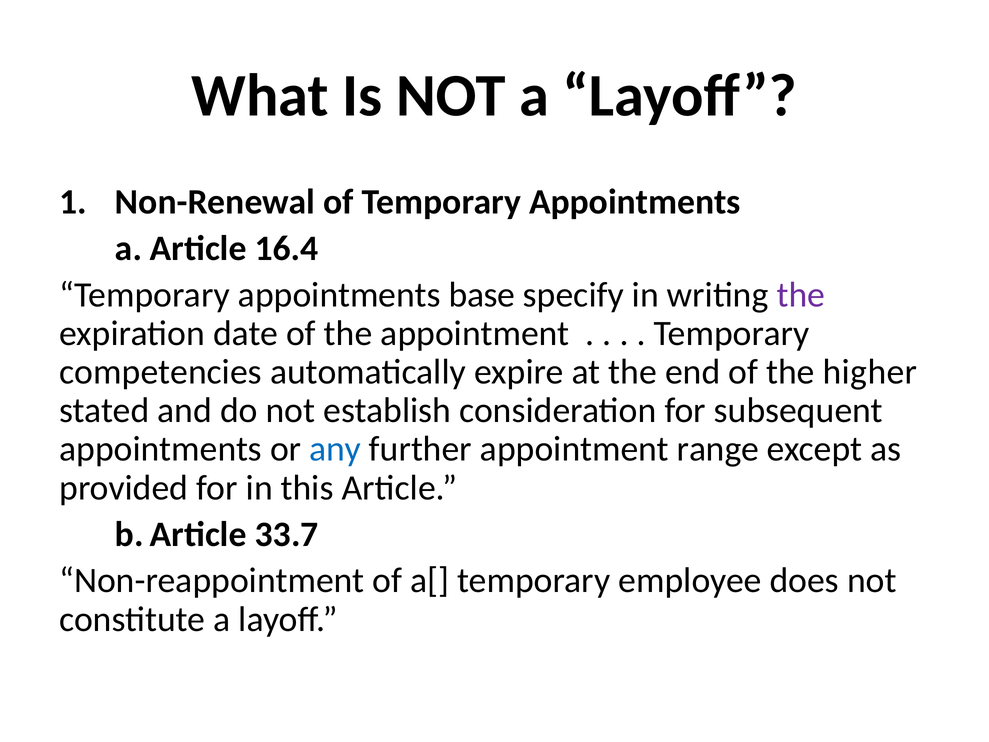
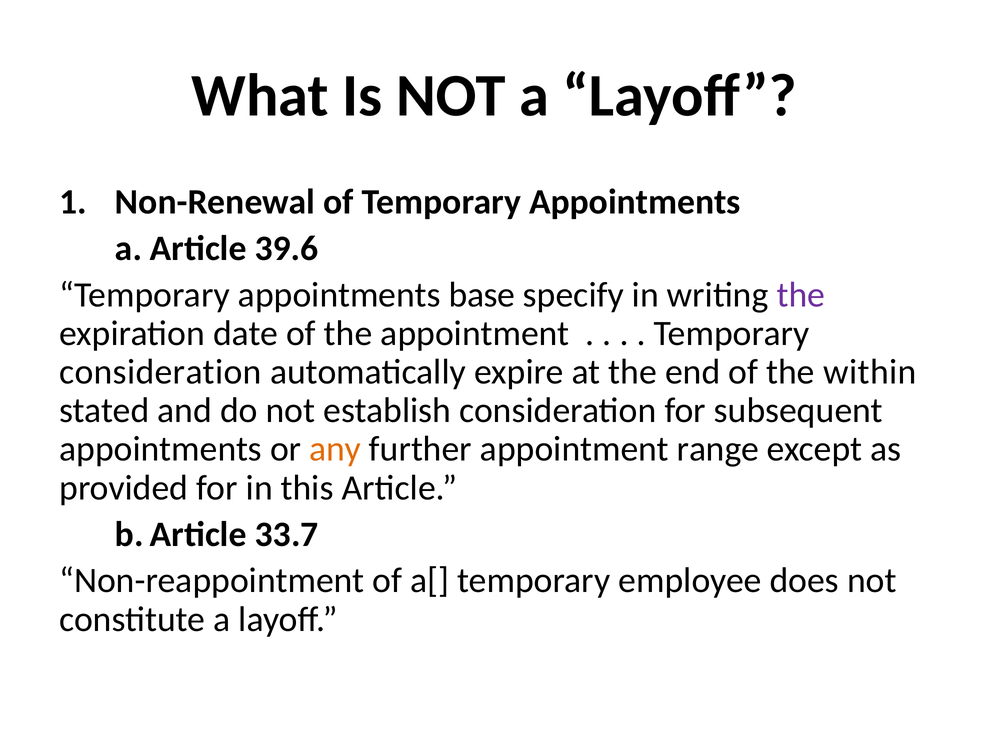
16.4: 16.4 -> 39.6 (287, 248)
competencies: competencies -> consideration (160, 372)
higher: higher -> within (870, 372)
any colour: blue -> orange (335, 449)
